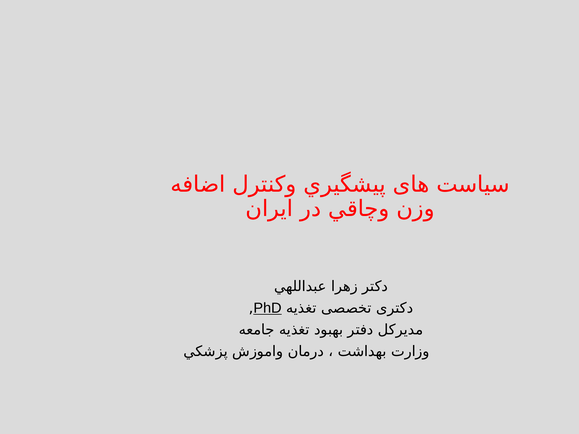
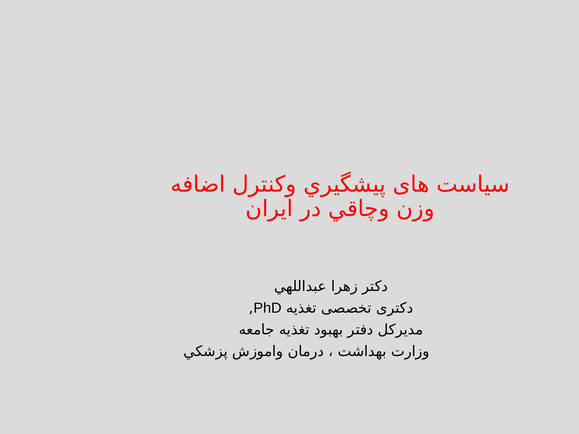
PhD underline: present -> none (268, 308)
